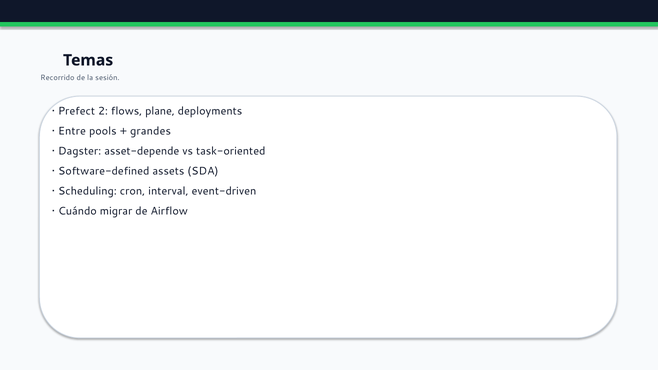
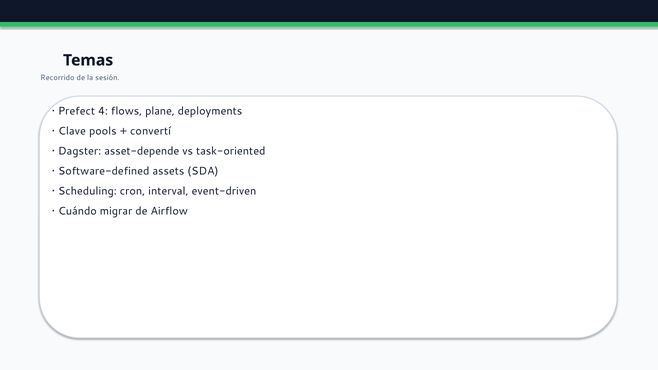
2: 2 -> 4 (103, 111)
Entre: Entre -> Clave (72, 131)
grandes: grandes -> convertí (151, 131)
